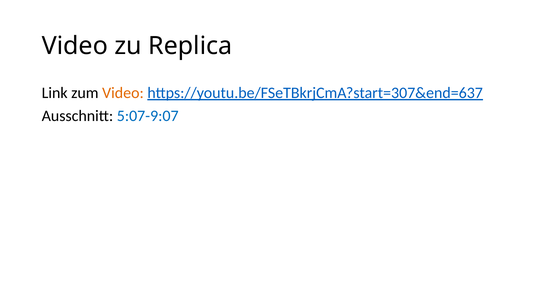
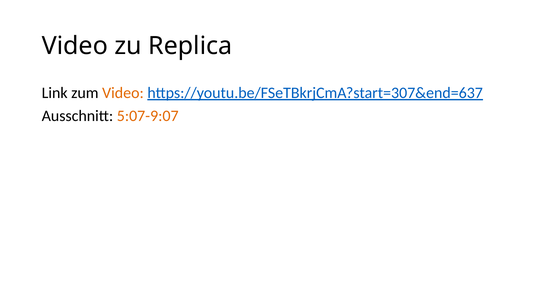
5:07-9:07 colour: blue -> orange (148, 116)
